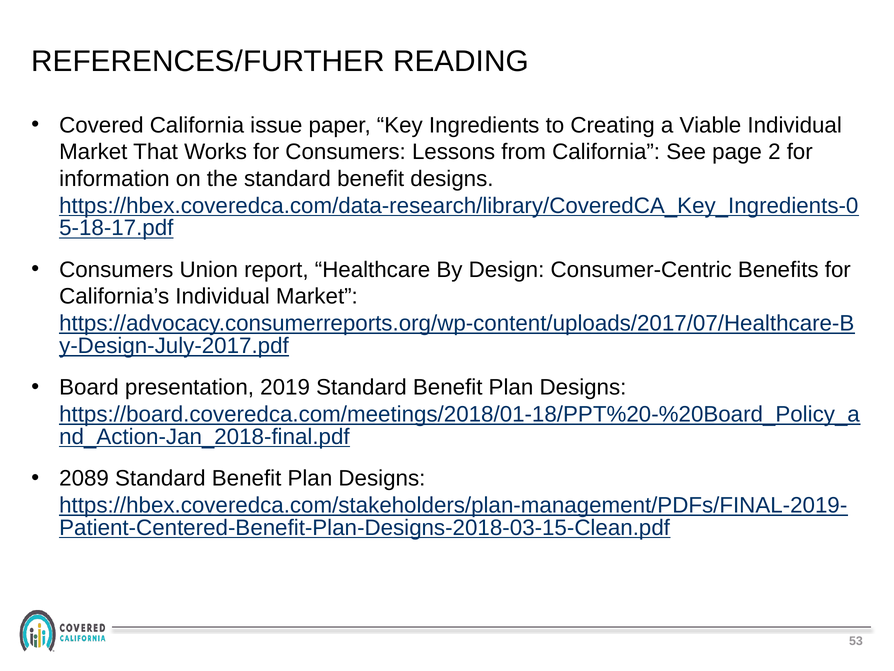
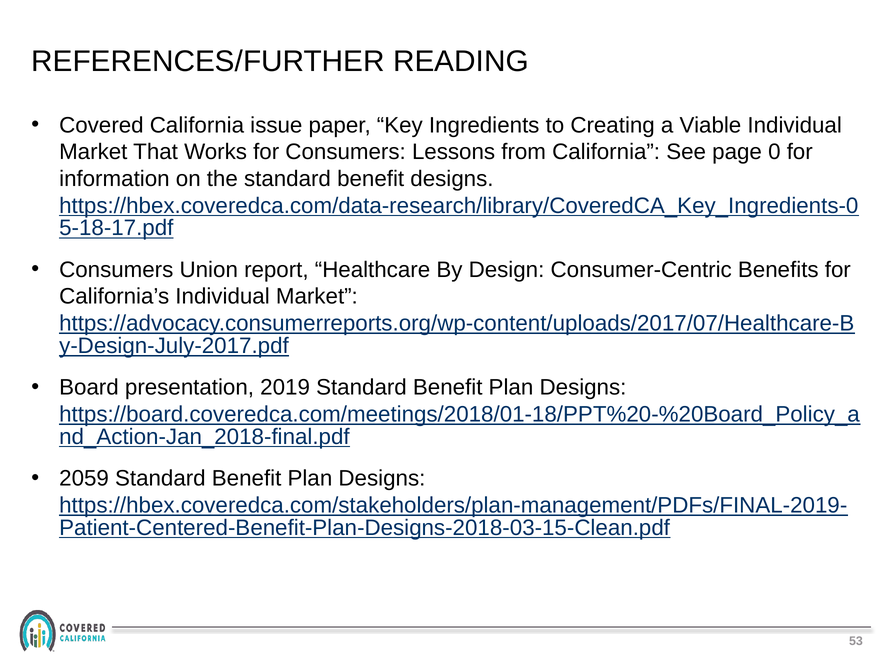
2: 2 -> 0 (774, 152)
2089: 2089 -> 2059 (84, 478)
